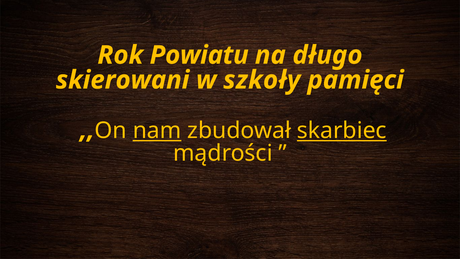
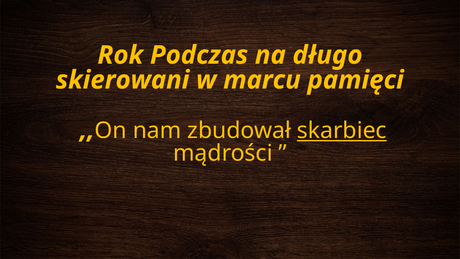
Powiatu: Powiatu -> Podczas (199, 55)
szkoły: szkoły -> marcu (262, 80)
nam underline: present -> none (157, 131)
